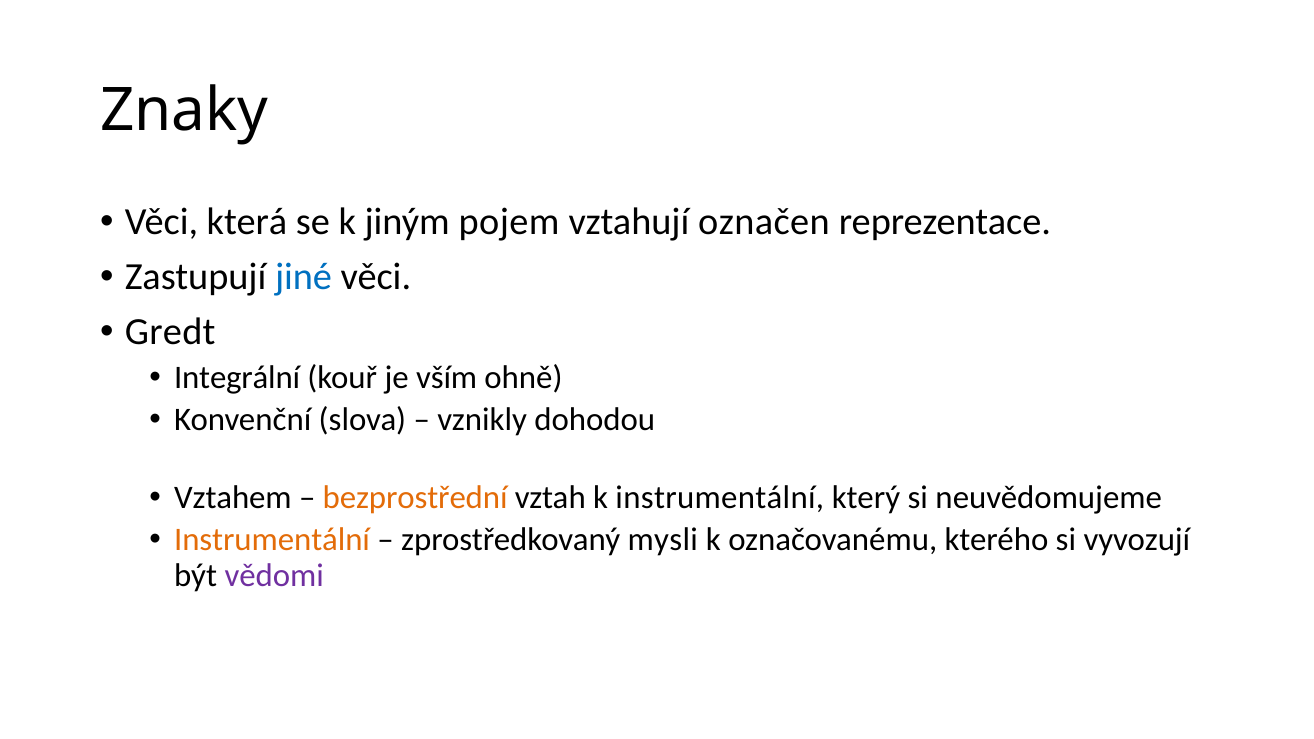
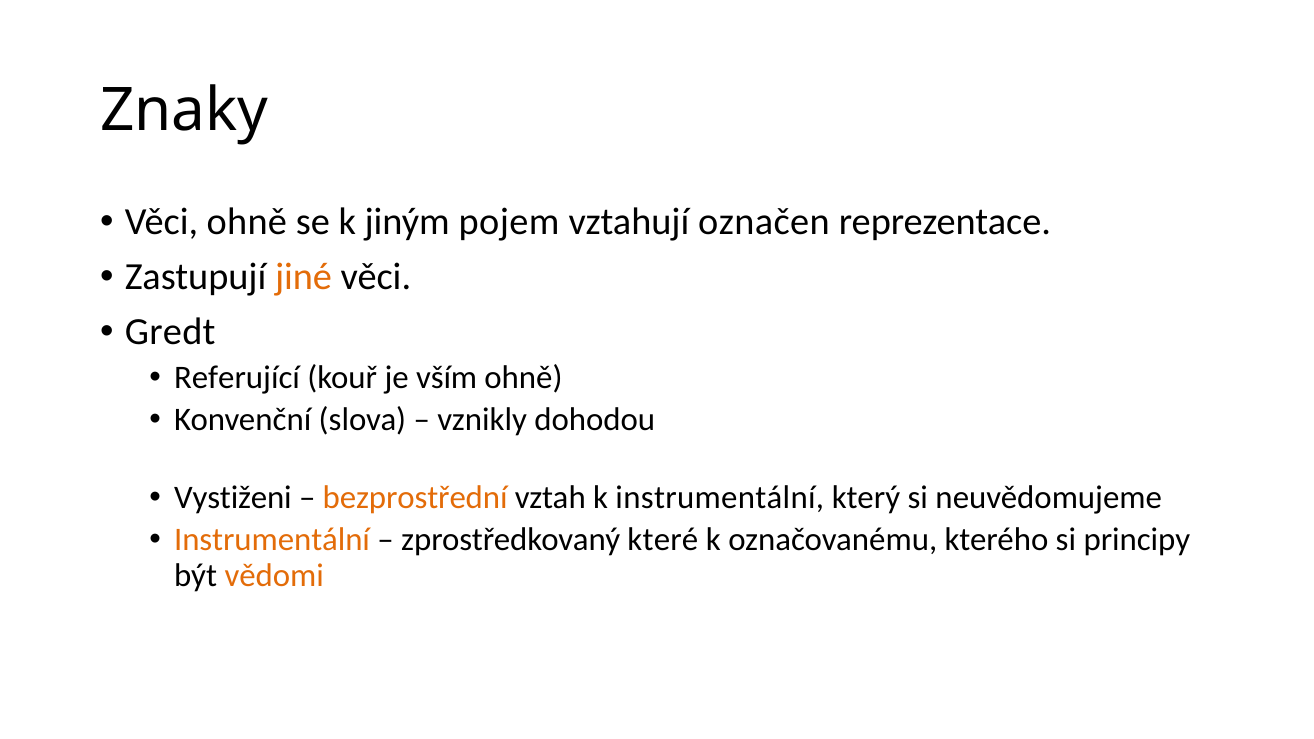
Věci která: která -> ohně (247, 222)
jiné colour: blue -> orange (303, 277)
Integrální: Integrální -> Referující (237, 378)
Vztahem: Vztahem -> Vystiženi (233, 498)
mysli: mysli -> které (663, 540)
vyvozují: vyvozují -> principy (1137, 540)
vědomi colour: purple -> orange (274, 575)
